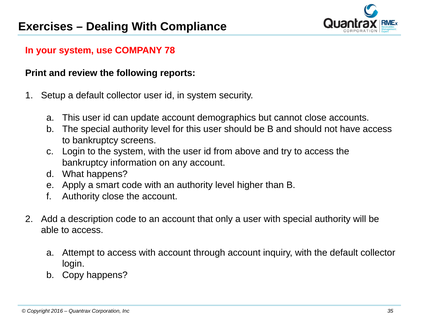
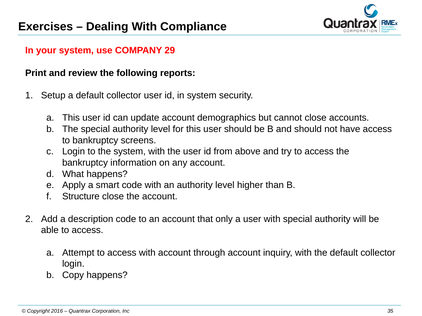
78: 78 -> 29 (170, 51)
Authority: Authority -> Structure (81, 197)
